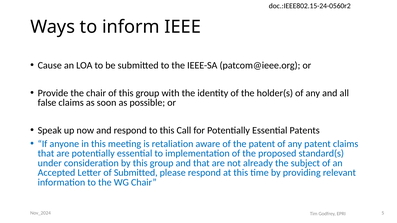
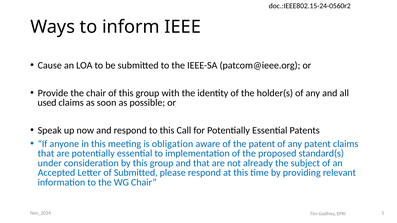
false: false -> used (47, 103)
retaliation: retaliation -> obligation (173, 144)
